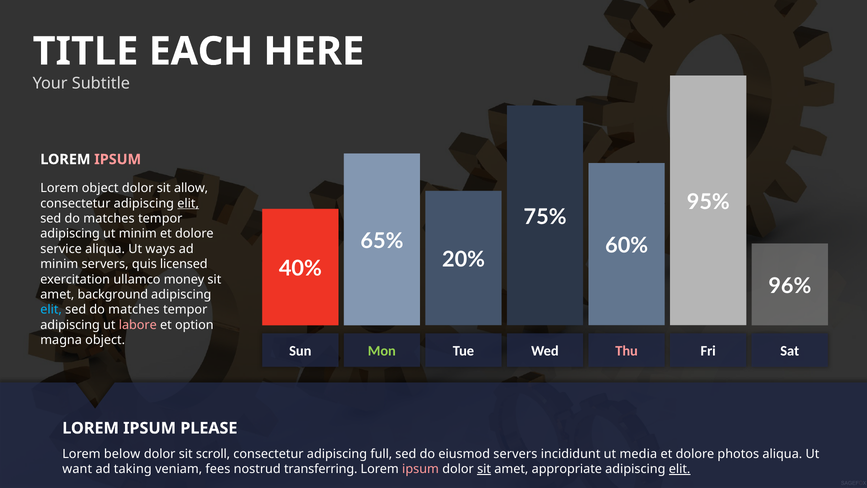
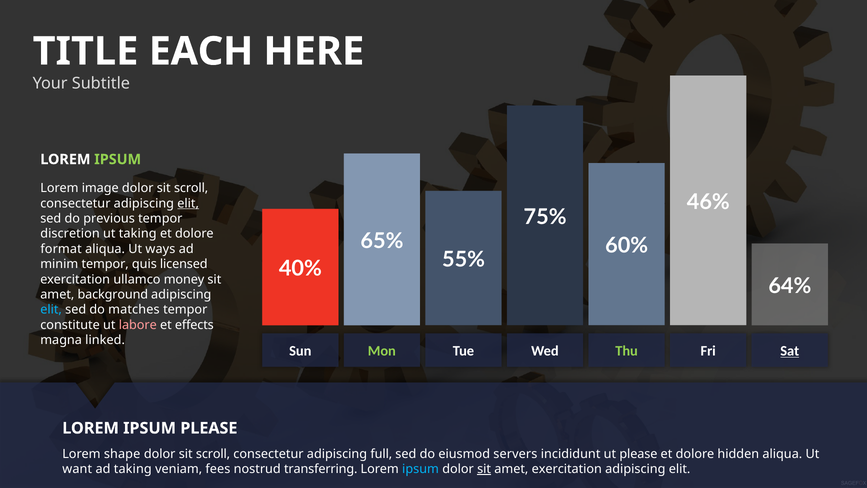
IPSUM colour: pink -> light green (118, 159)
Lorem object: object -> image (100, 188)
allow: allow -> scroll (191, 188)
95%: 95% -> 46% (708, 202)
matches: matches -> previous (109, 218)
adipiscing: adipiscing -> discretion (70, 234)
ut minim: minim -> taking (138, 234)
service: service -> format (61, 249)
20%: 20% -> 55% (464, 259)
minim servers: servers -> tempor (105, 264)
96%: 96% -> 64% (790, 286)
adipiscing: adipiscing -> constitute (70, 325)
option: option -> effects (194, 325)
magna object: object -> linked (105, 340)
Thu colour: pink -> light green (627, 351)
Sat underline: none -> present (790, 351)
below: below -> shape (122, 454)
ut media: media -> please (638, 454)
photos: photos -> hidden (738, 454)
ipsum colour: pink -> light blue (421, 469)
amet appropriate: appropriate -> exercitation (567, 469)
elit underline: present -> none (680, 469)
